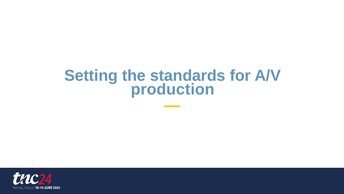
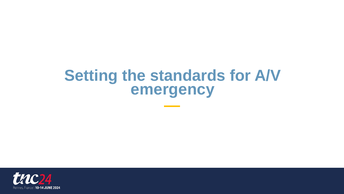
production: production -> emergency (173, 89)
